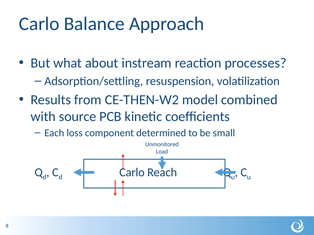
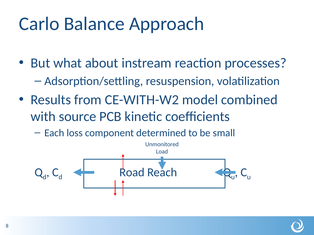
CE-THEN-W2: CE-THEN-W2 -> CE-WITH-W2 (142, 100)
Carlo: Carlo -> Road (132, 173)
